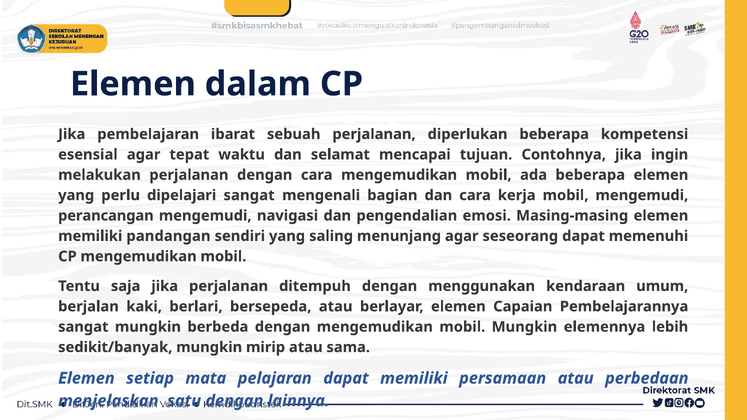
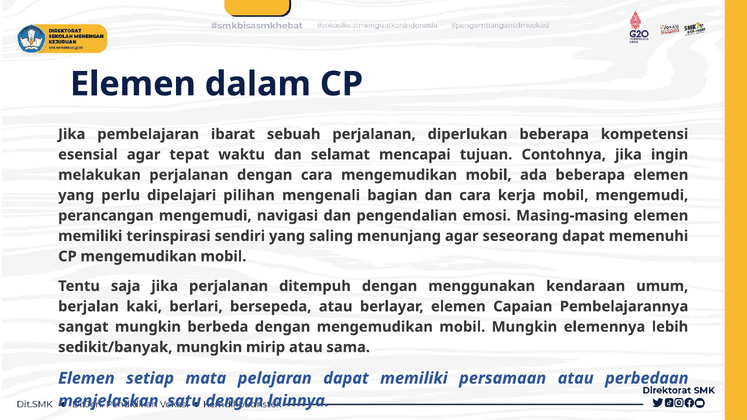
dipelajari sangat: sangat -> pilihan (249, 195)
pandangan: pandangan -> terinspirasi (169, 236)
